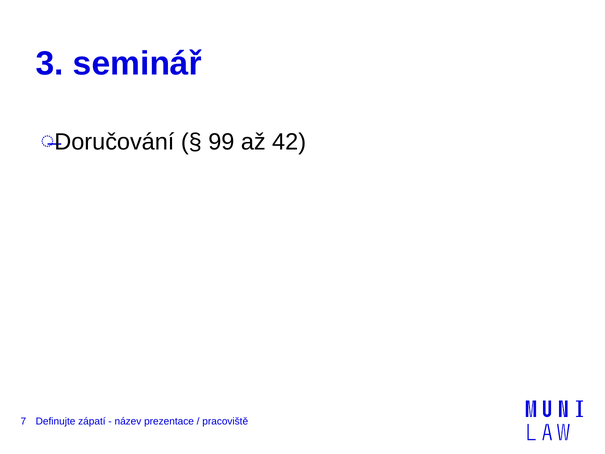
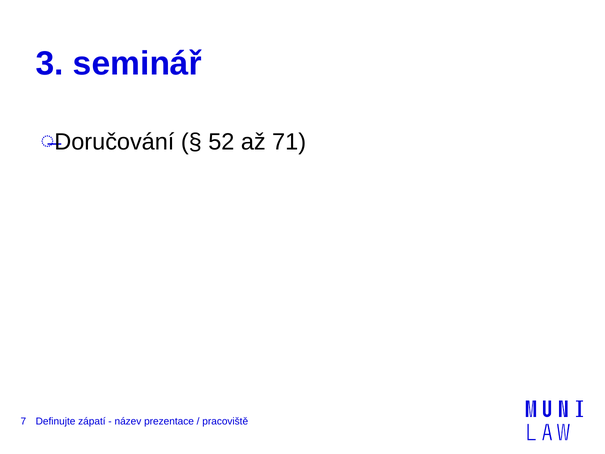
99: 99 -> 52 (221, 142)
42: 42 -> 71 (289, 142)
